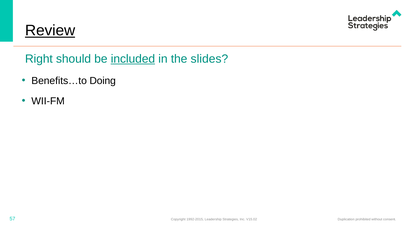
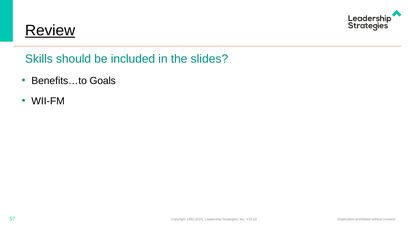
Right: Right -> Skills (39, 59)
included underline: present -> none (133, 59)
Doing: Doing -> Goals (103, 81)
